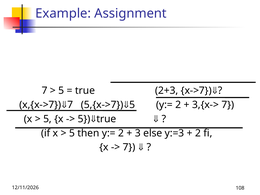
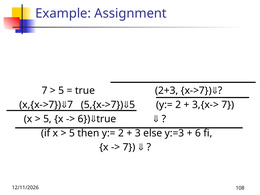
5: 5 -> 6 (84, 119)
2: 2 -> 6 (198, 133)
